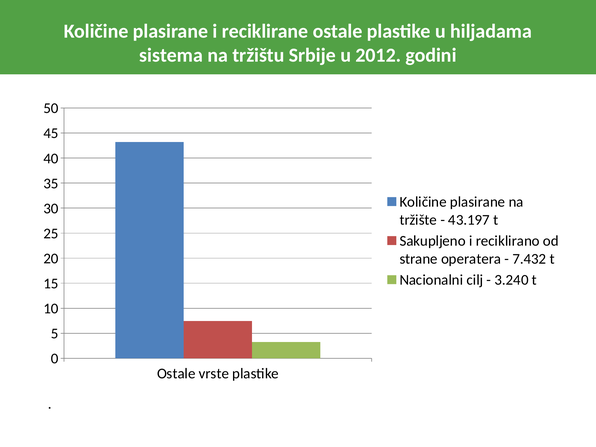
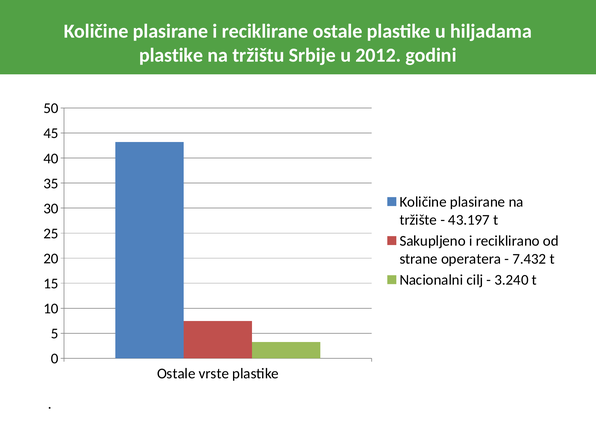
sistema: sistema -> plastike (171, 55)
